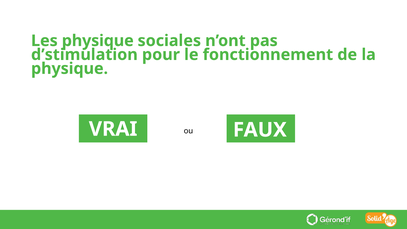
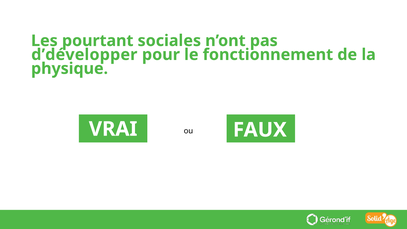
Les physique: physique -> pourtant (98, 41)
d’stimulation: d’stimulation -> d’développer (84, 55)
